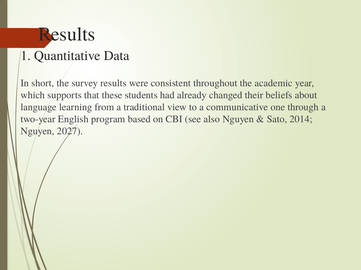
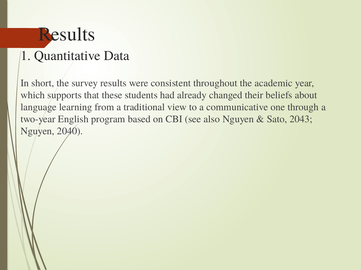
2014: 2014 -> 2043 (301, 119)
2027: 2027 -> 2040 (70, 131)
